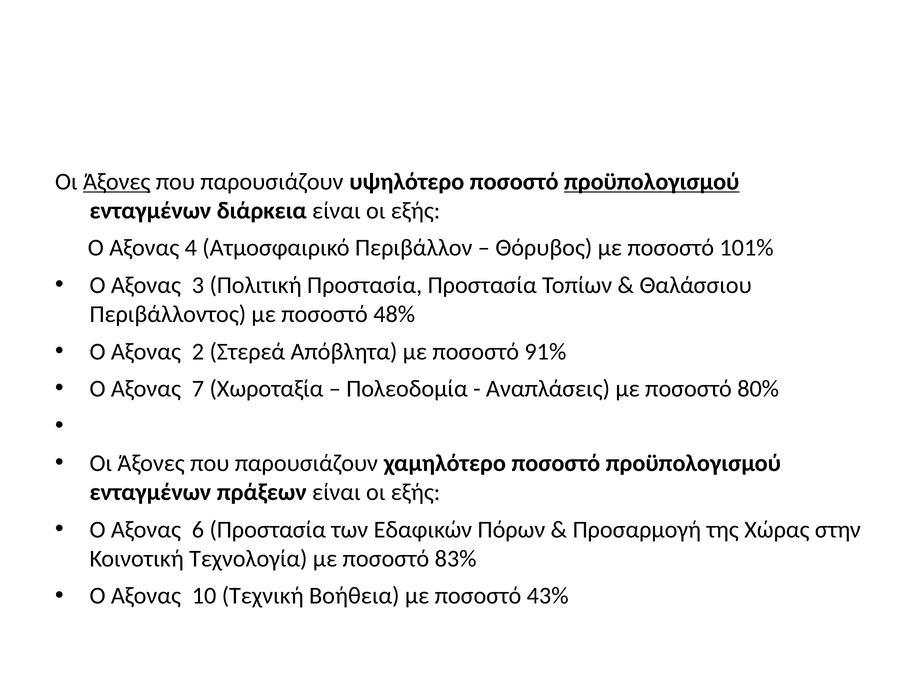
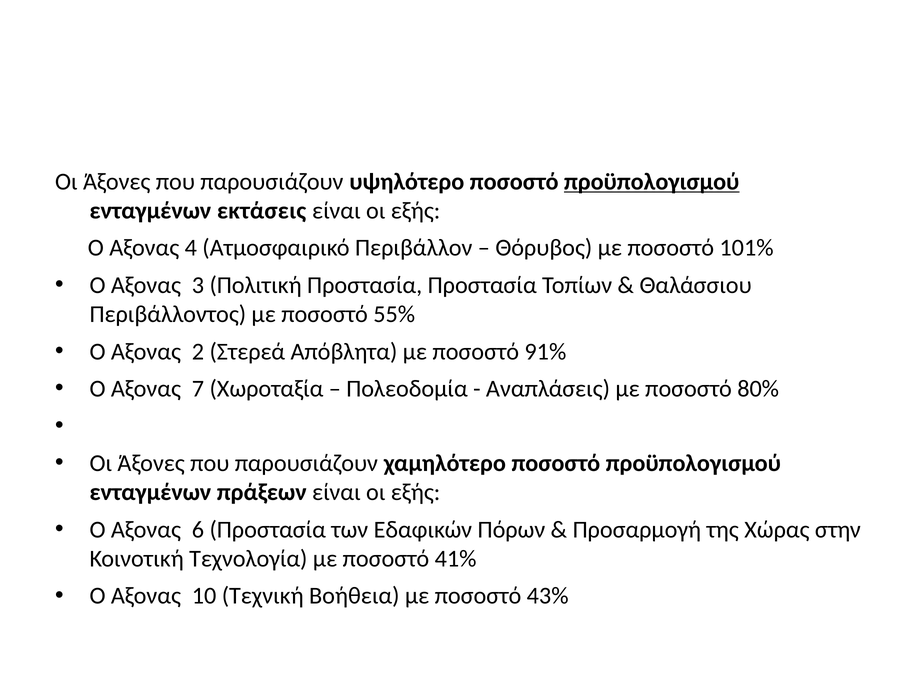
Άξονες underline: present -> none (117, 181)
διάρκεια: διάρκεια -> εκτάσεις (262, 211)
48%: 48% -> 55% (394, 314)
83%: 83% -> 41% (456, 558)
